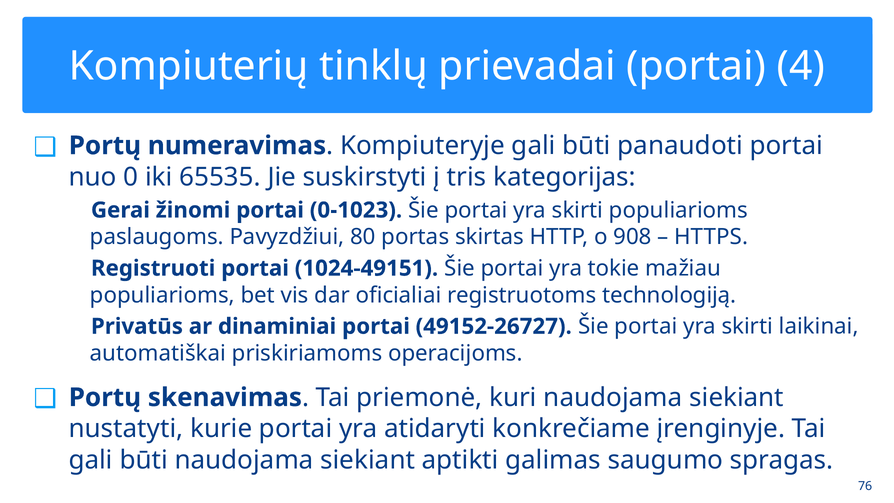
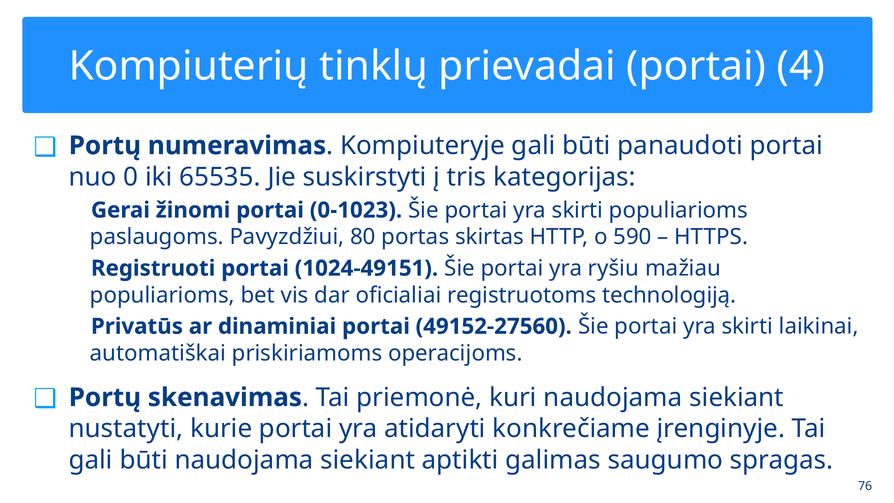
908: 908 -> 590 (632, 237)
tokie: tokie -> ryšiu (613, 268)
49152-26727: 49152-26727 -> 49152-27560 (494, 326)
